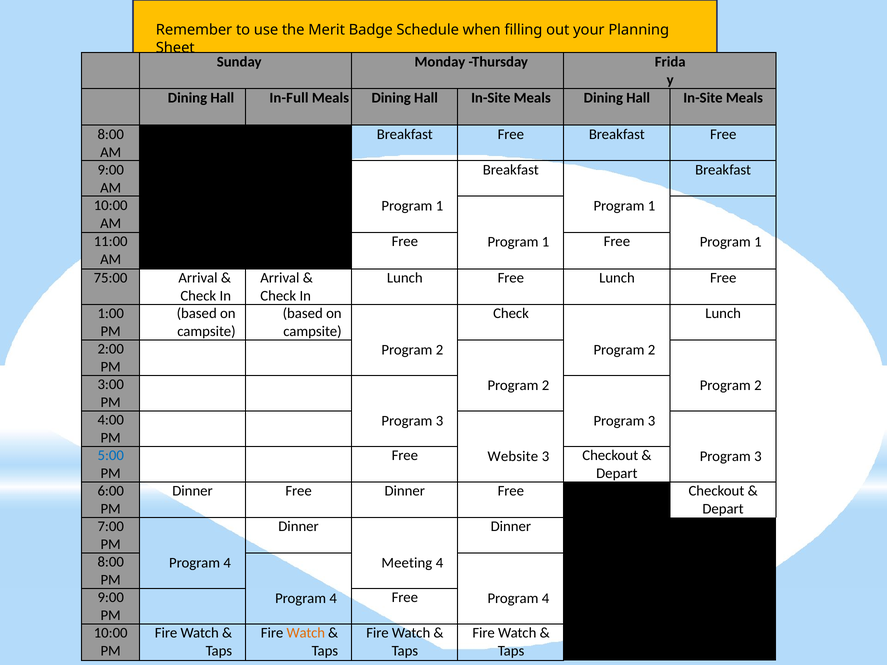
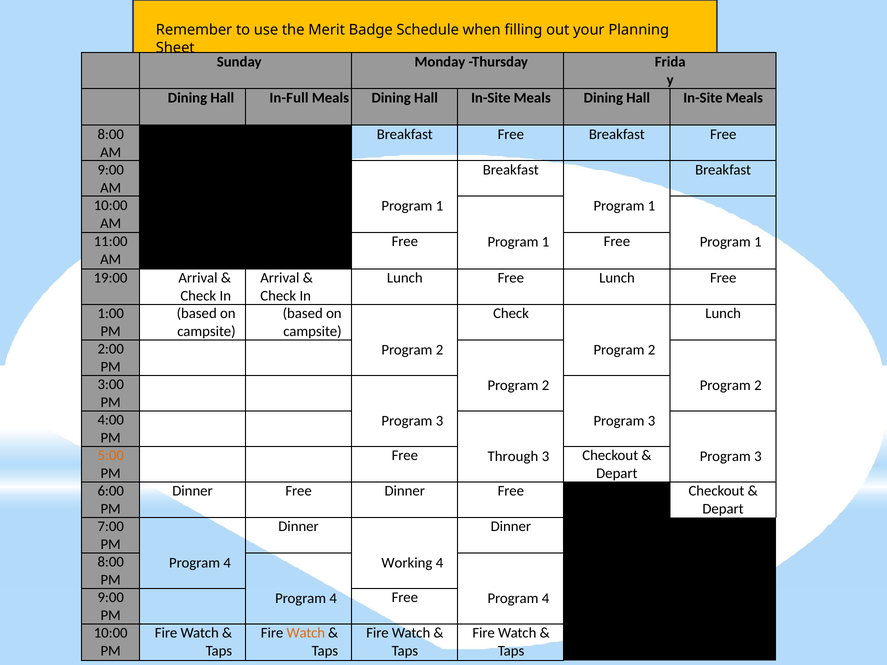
75:00: 75:00 -> 19:00 (111, 278)
5:00 colour: blue -> orange (111, 456)
Website: Website -> Through (513, 457)
Meeting: Meeting -> Working (407, 563)
